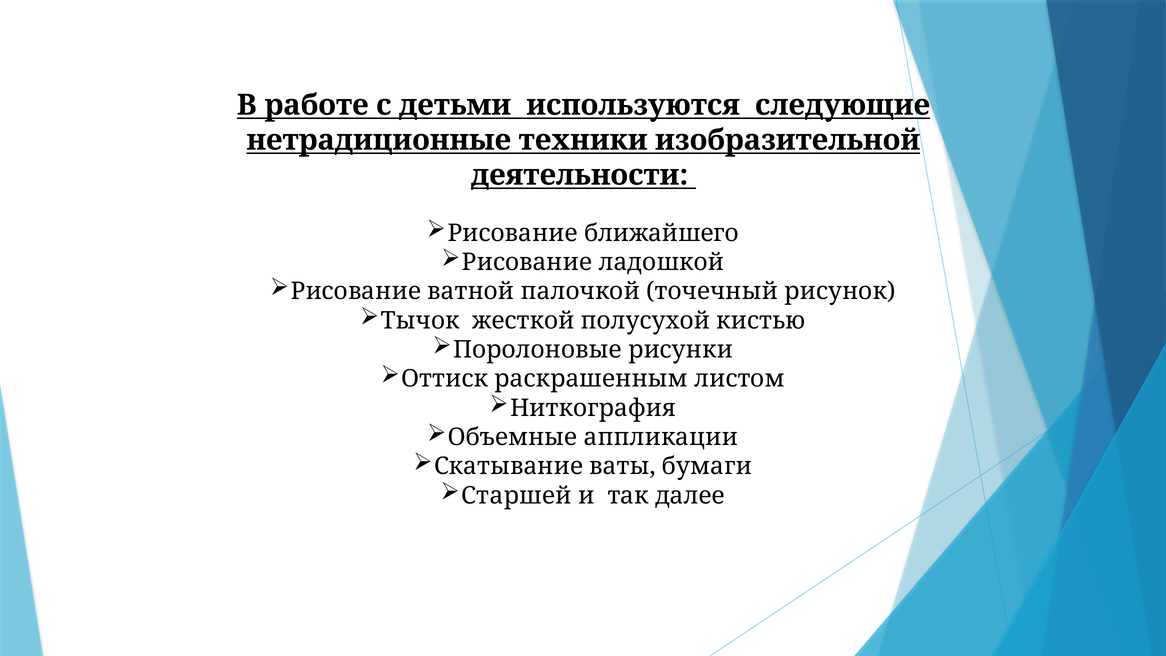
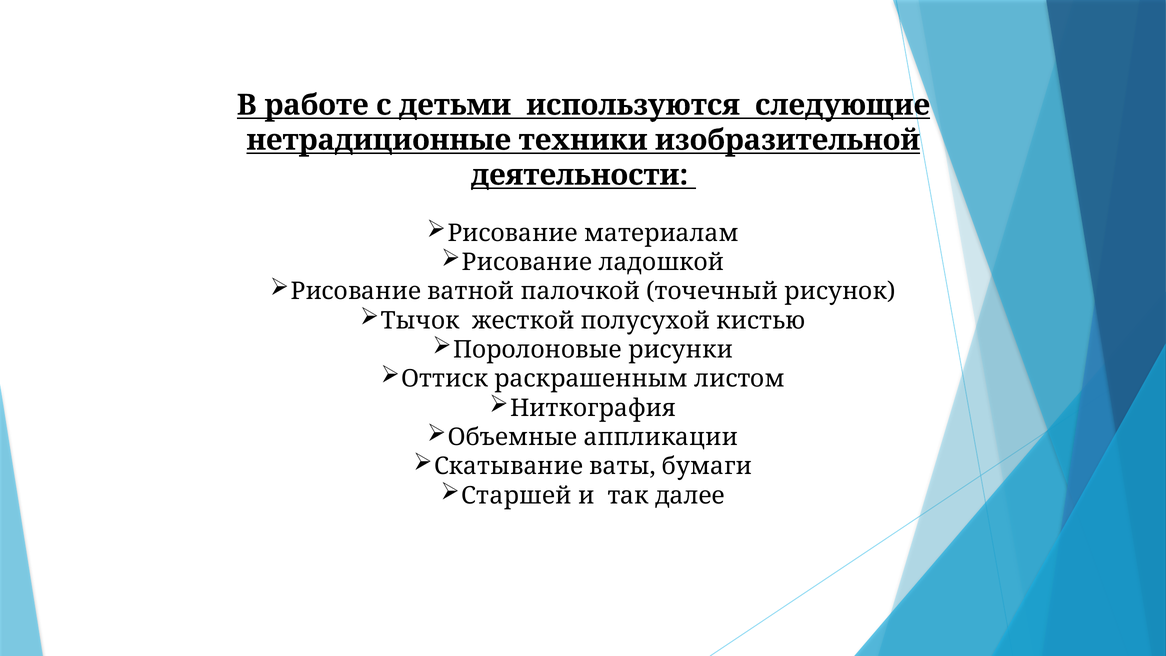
ближайшего: ближайшего -> материалам (661, 233)
